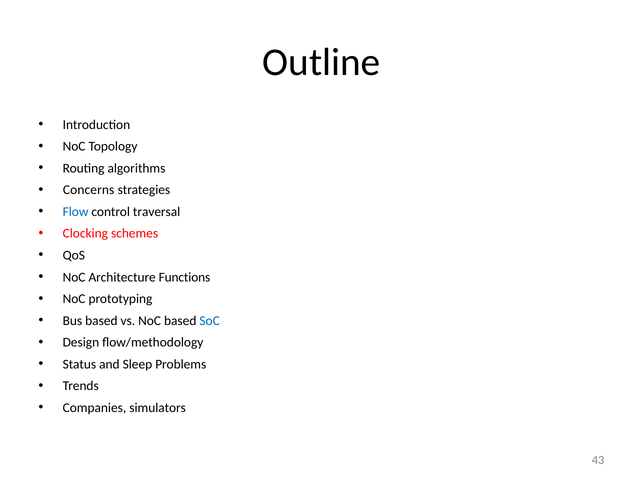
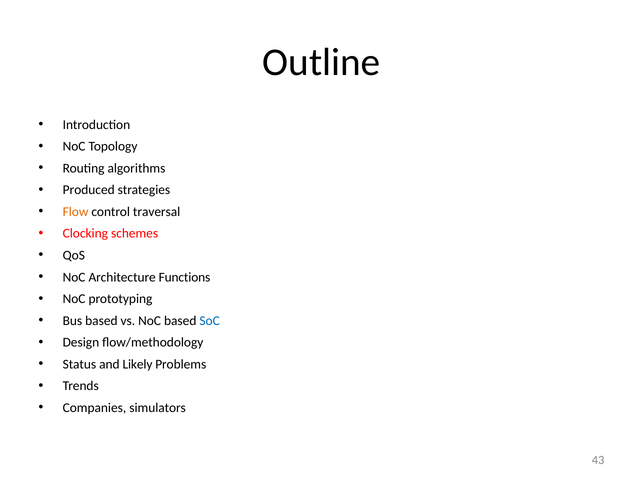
Concerns: Concerns -> Produced (89, 190)
Flow colour: blue -> orange (76, 212)
Sleep: Sleep -> Likely (137, 364)
